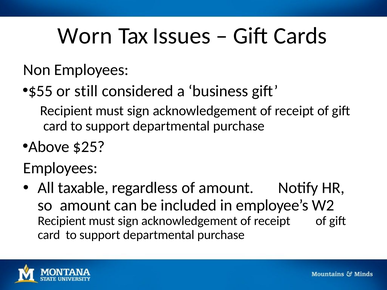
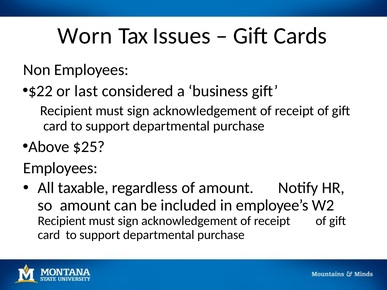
$55: $55 -> $22 (40, 91)
still: still -> last (86, 91)
